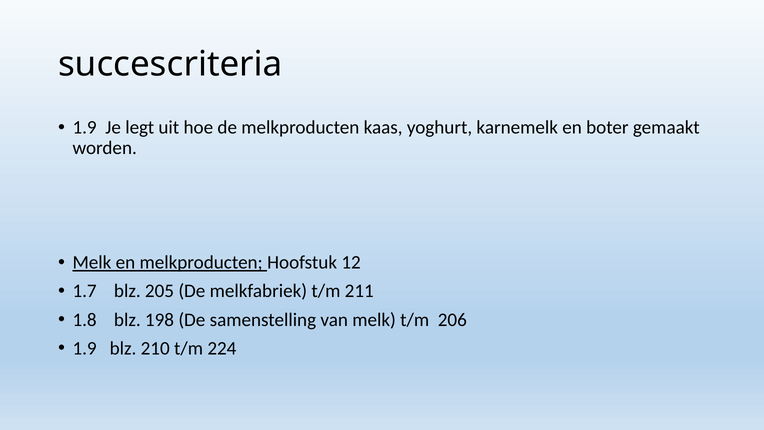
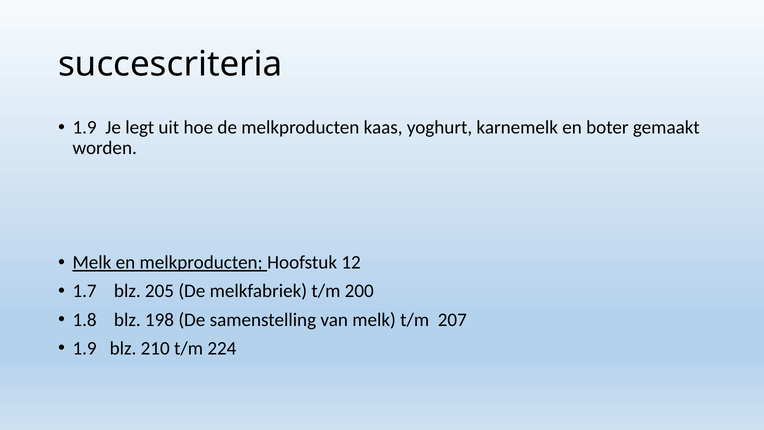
211: 211 -> 200 (359, 291)
206: 206 -> 207 (452, 320)
